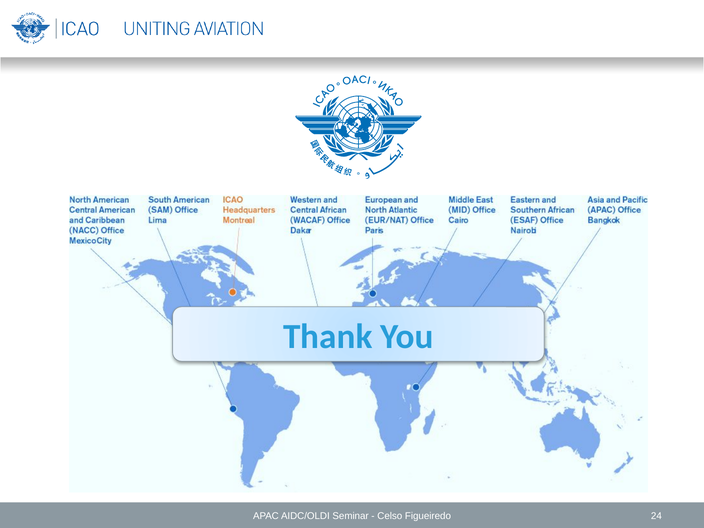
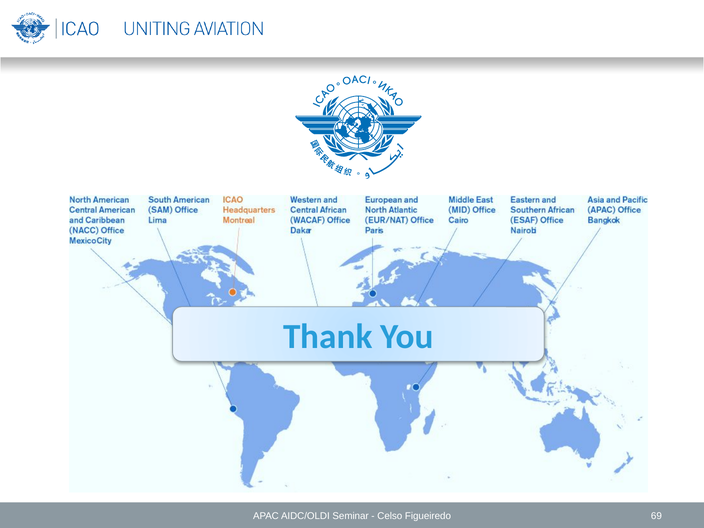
24: 24 -> 69 (656, 516)
